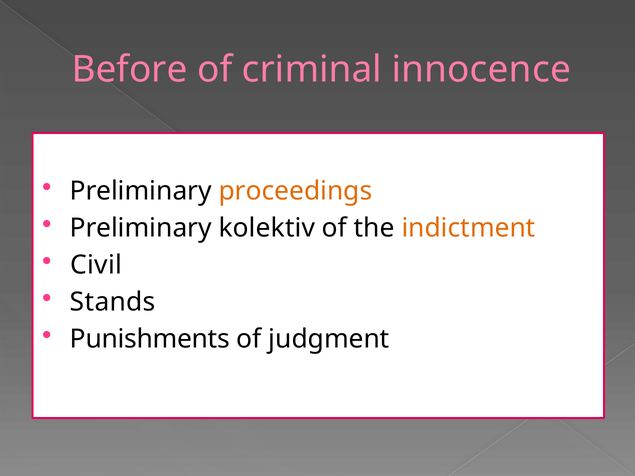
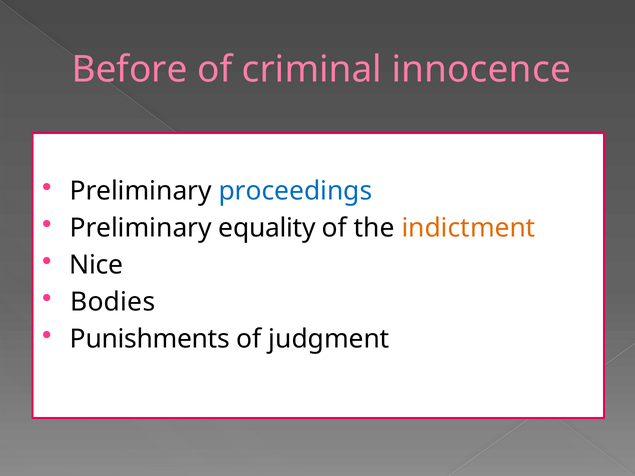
proceedings colour: orange -> blue (295, 191)
kolektiv: kolektiv -> equality (267, 228)
Civil: Civil -> Nice (96, 265)
Stands: Stands -> Bodies (113, 302)
